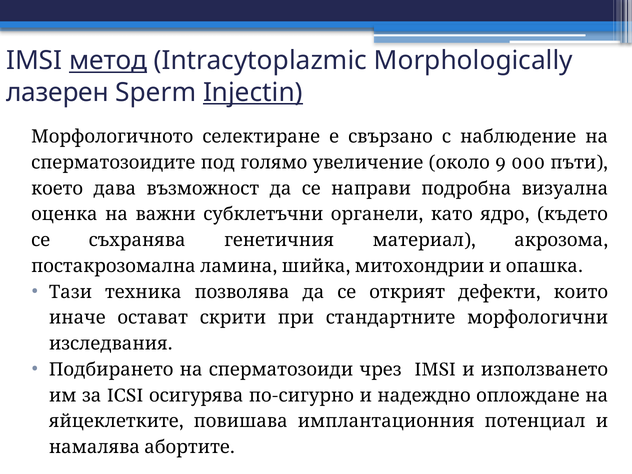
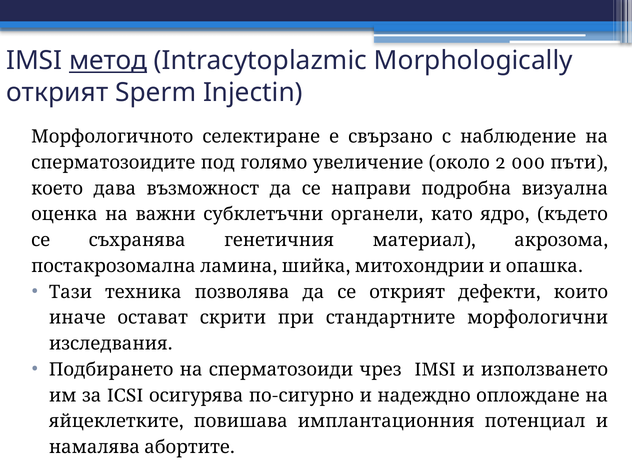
лазерен: лазерен -> открият (57, 92)
Injectin underline: present -> none (253, 92)
9: 9 -> 2 (500, 163)
